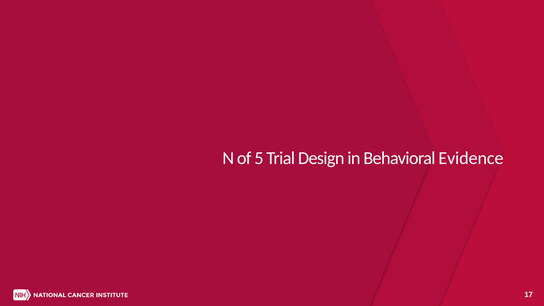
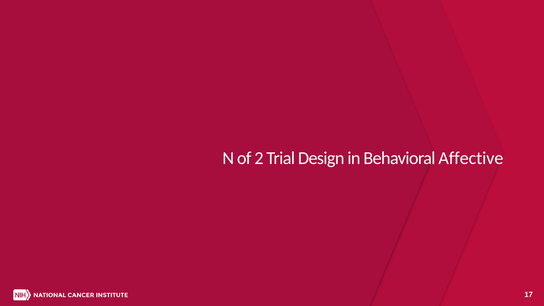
5: 5 -> 2 (259, 158)
Evidence: Evidence -> Affective (471, 158)
